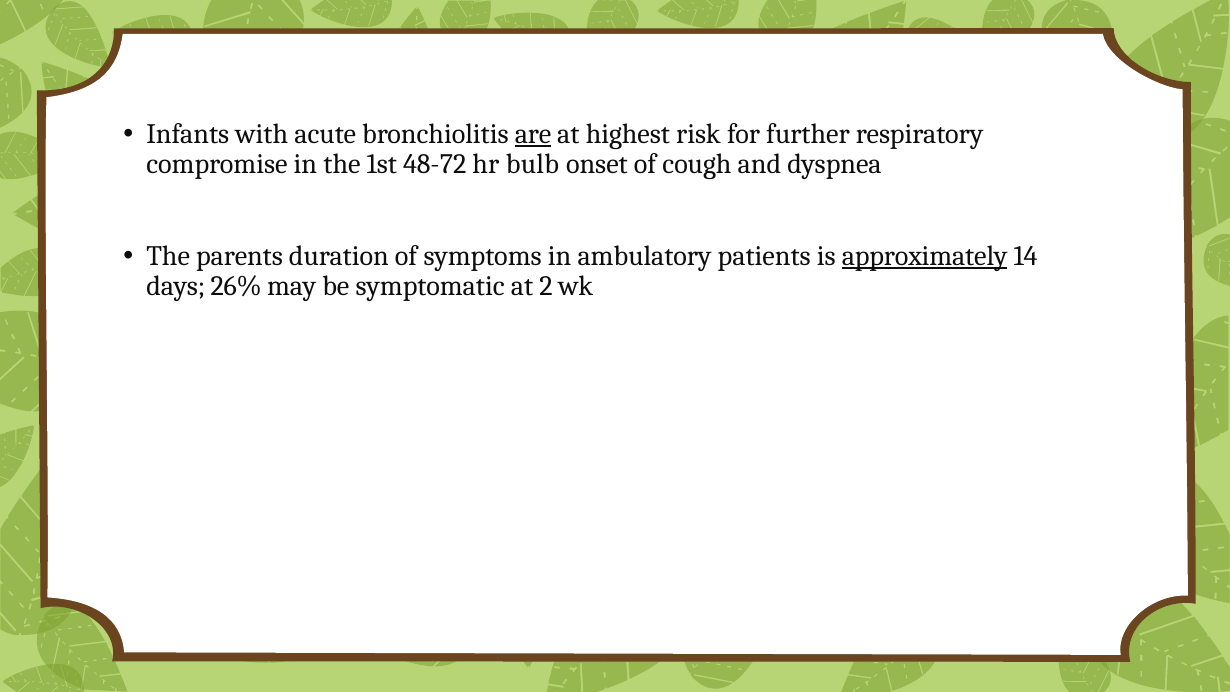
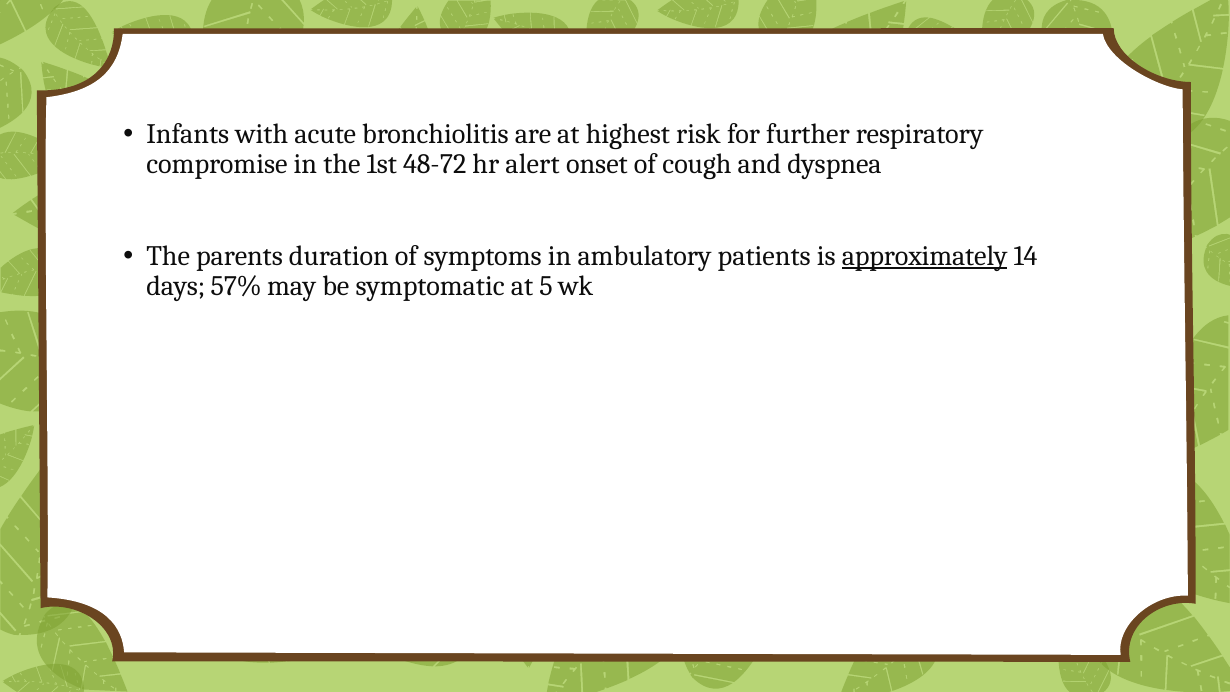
are underline: present -> none (533, 134)
bulb: bulb -> alert (533, 165)
26%: 26% -> 57% (236, 287)
2: 2 -> 5 (546, 287)
